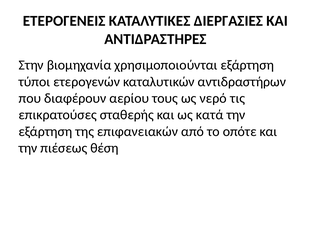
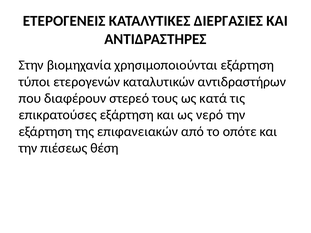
αερίου: αερίου -> στερεό (129, 98)
νερό: νερό -> κατά (213, 98)
επικρατούσες σταθερής: σταθερής -> εξάρτηση (127, 115)
κατά: κατά -> νερό (210, 115)
